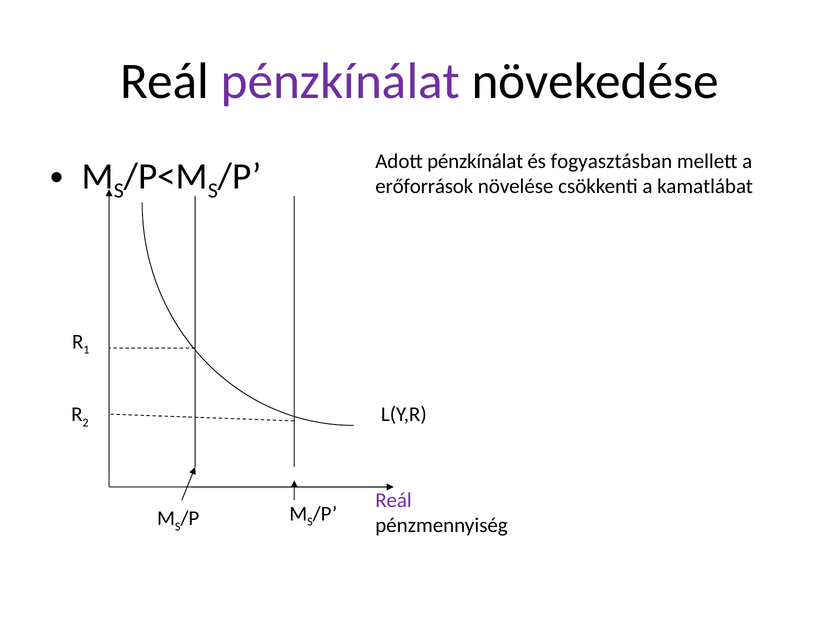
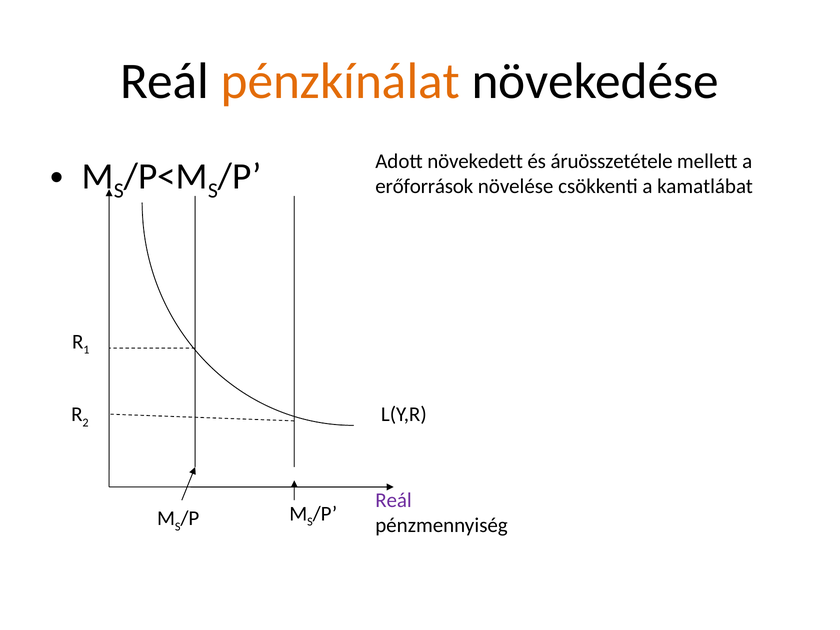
pénzkínálat colour: purple -> orange (340, 81)
Adott pénzkínálat: pénzkínálat -> növekedett (475, 161)
fogyasztásban: fogyasztásban -> áruösszetétele (612, 161)
